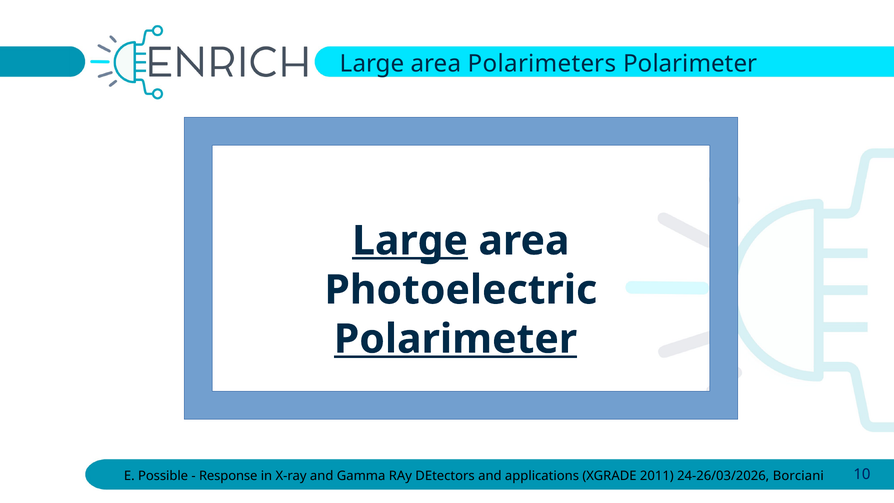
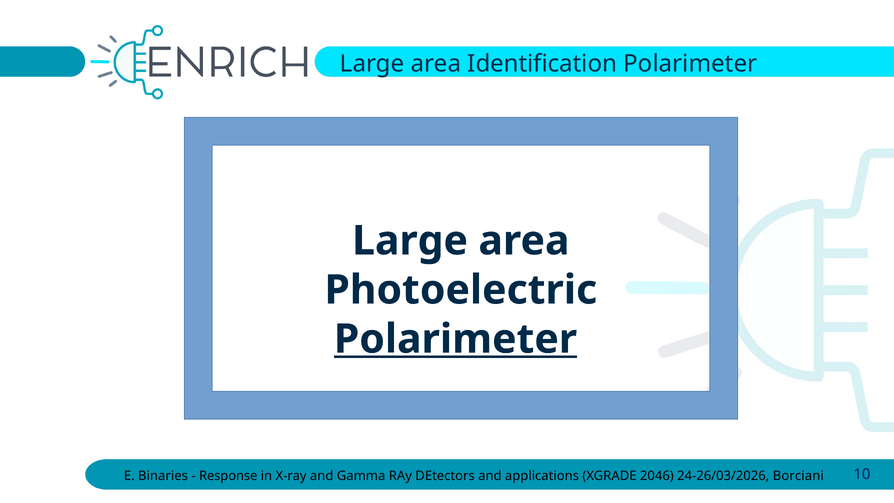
Polarimeters: Polarimeters -> Identification (542, 64)
Large underline: present -> none (410, 241)
Possible: Possible -> Binaries (163, 476)
2011: 2011 -> 2046 (657, 476)
